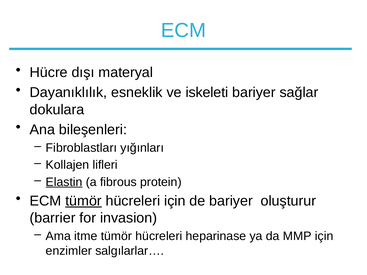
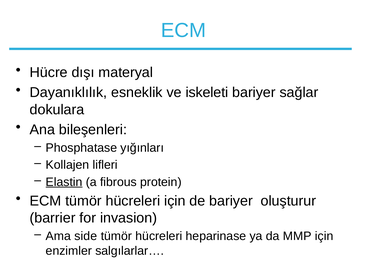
Fibroblastları: Fibroblastları -> Phosphatase (81, 148)
tümör underline: present -> none (83, 201)
itme: itme -> side (86, 236)
